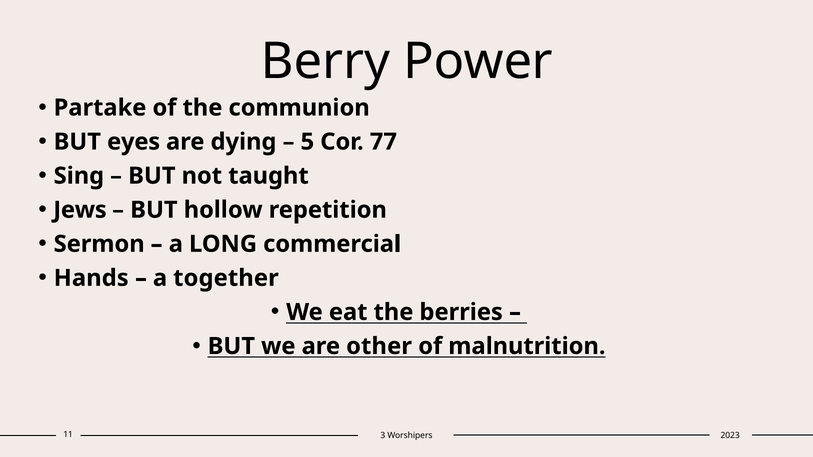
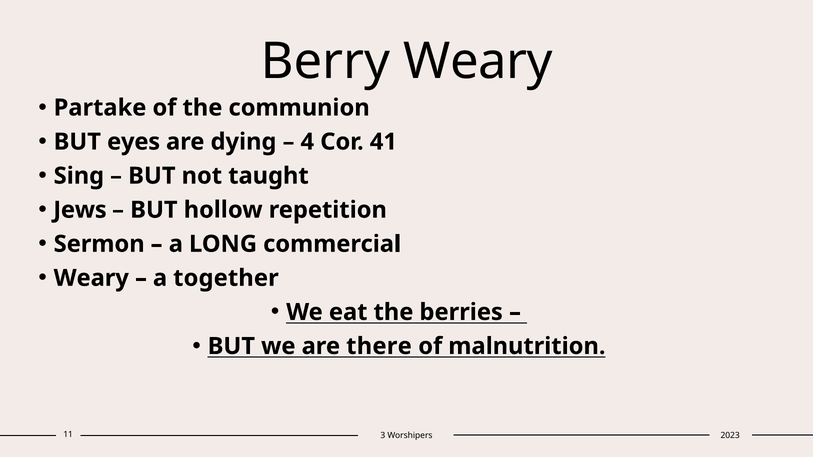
Berry Power: Power -> Weary (478, 61)
5: 5 -> 4 (307, 142)
77: 77 -> 41 (383, 142)
Hands: Hands -> Weary (91, 278)
other: other -> there (379, 346)
